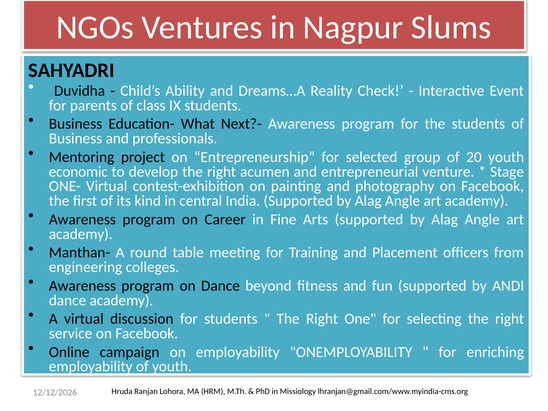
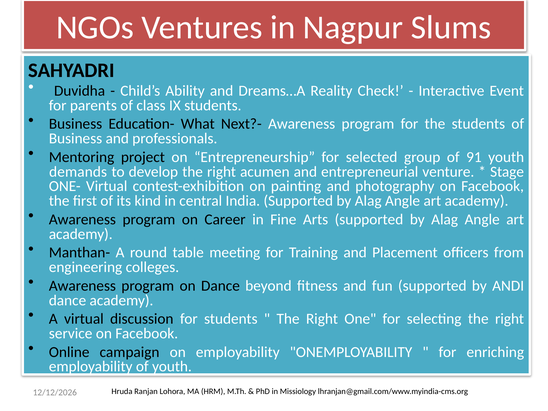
20: 20 -> 91 (474, 157)
economic: economic -> demands (78, 172)
